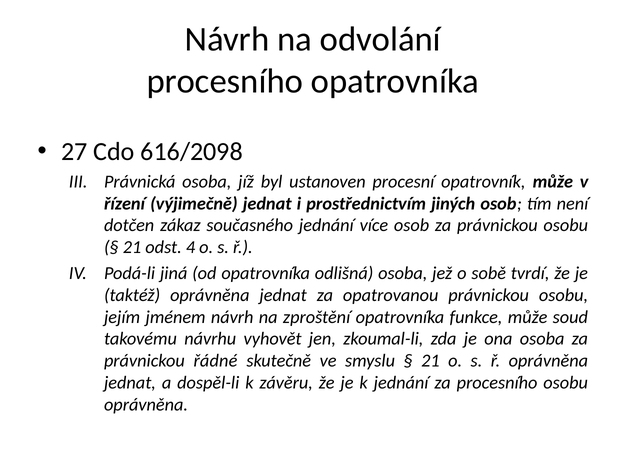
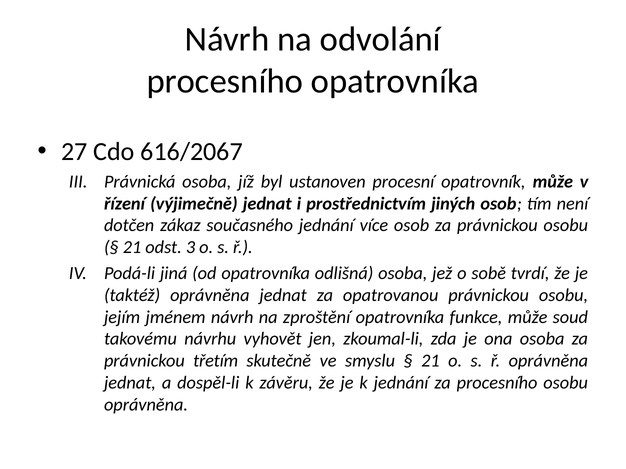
616/2098: 616/2098 -> 616/2067 (192, 152)
4: 4 -> 3 (191, 248)
řádné: řádné -> třetím (216, 361)
